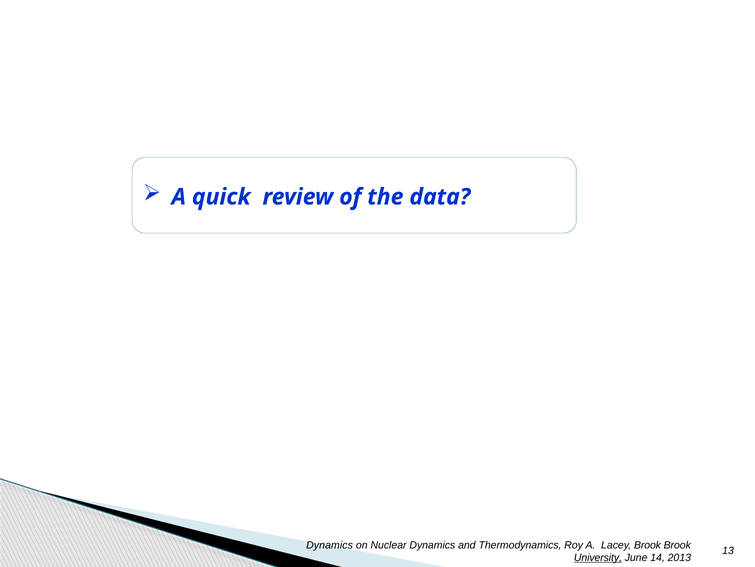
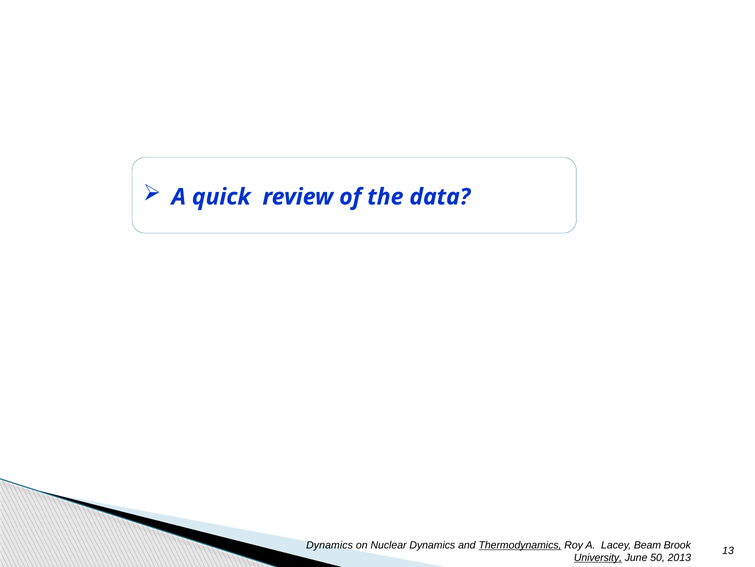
Thermodynamics underline: none -> present (520, 544)
Lacey Brook: Brook -> Beam (648, 544)
14: 14 -> 50 (658, 557)
